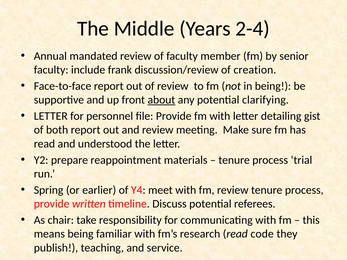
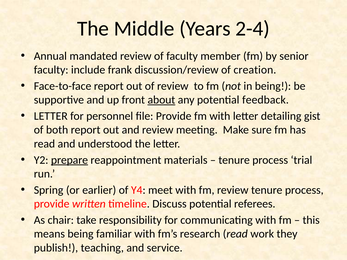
clarifying: clarifying -> feedback (265, 100)
prepare underline: none -> present (69, 160)
code: code -> work (262, 234)
